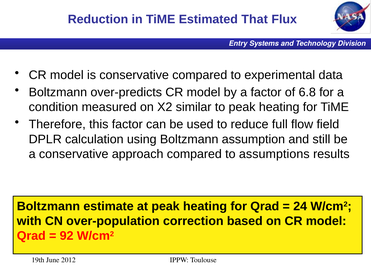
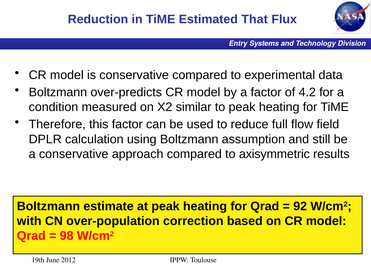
6.8: 6.8 -> 4.2 (307, 92)
assumptions: assumptions -> axisymmetric (274, 154)
24: 24 -> 92 (300, 206)
92: 92 -> 98 (67, 236)
